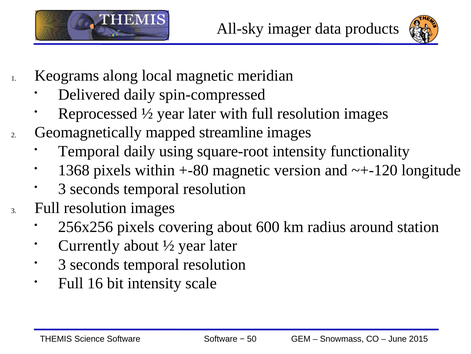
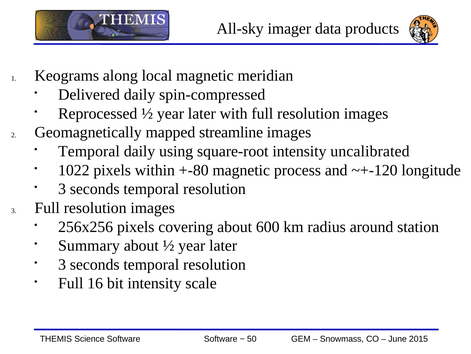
functionality: functionality -> uncalibrated (370, 151)
1368: 1368 -> 1022 (74, 170)
version: version -> process (297, 170)
Currently: Currently -> Summary (89, 245)
